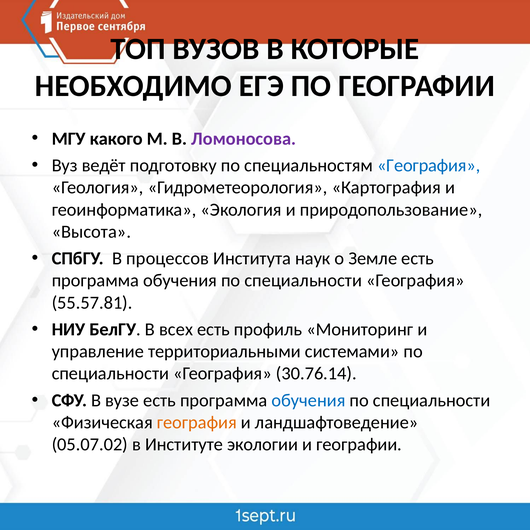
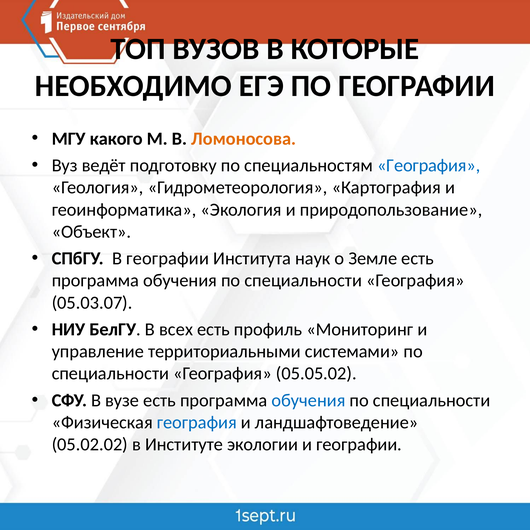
Ломоносова colour: purple -> orange (244, 139)
Высота: Высота -> Объект (91, 232)
В процессов: процессов -> географии (168, 258)
55.57.81: 55.57.81 -> 05.03.07 (92, 303)
30.76.14: 30.76.14 -> 05.05.02 (316, 374)
география colour: orange -> blue (197, 422)
05.07.02: 05.07.02 -> 05.02.02 (90, 445)
